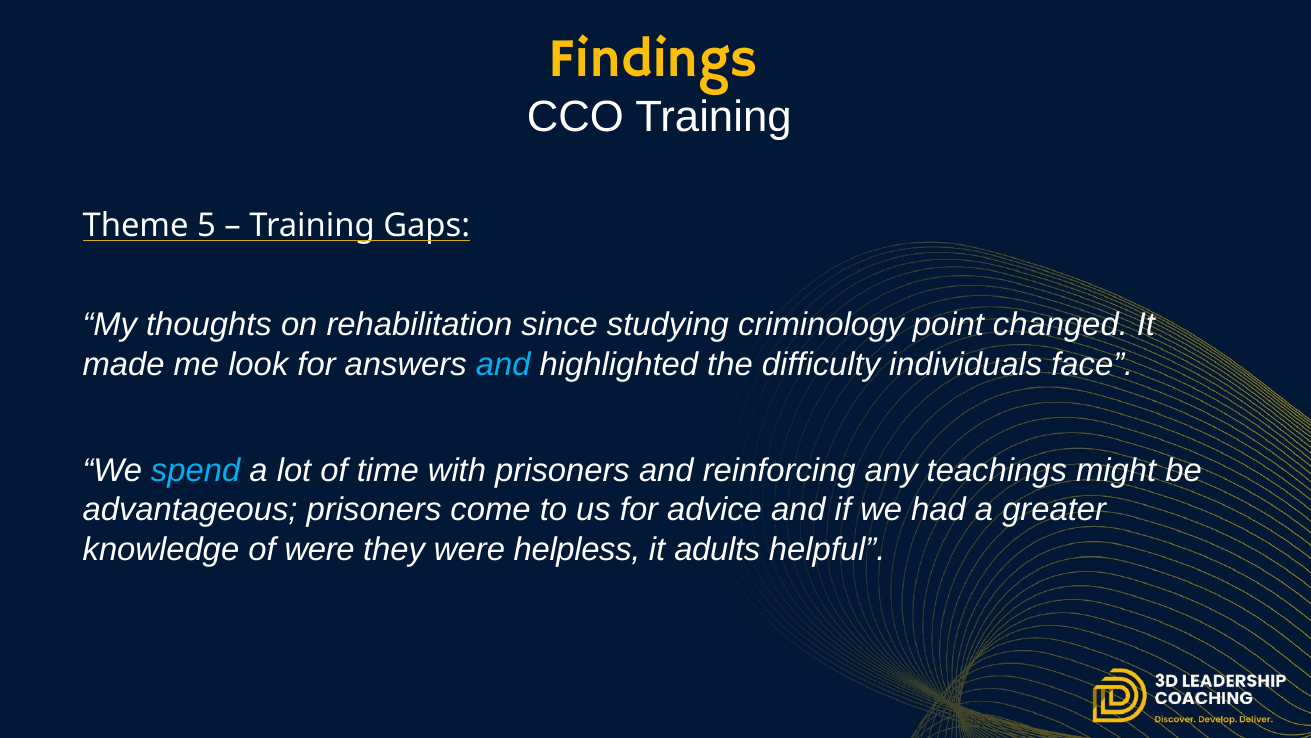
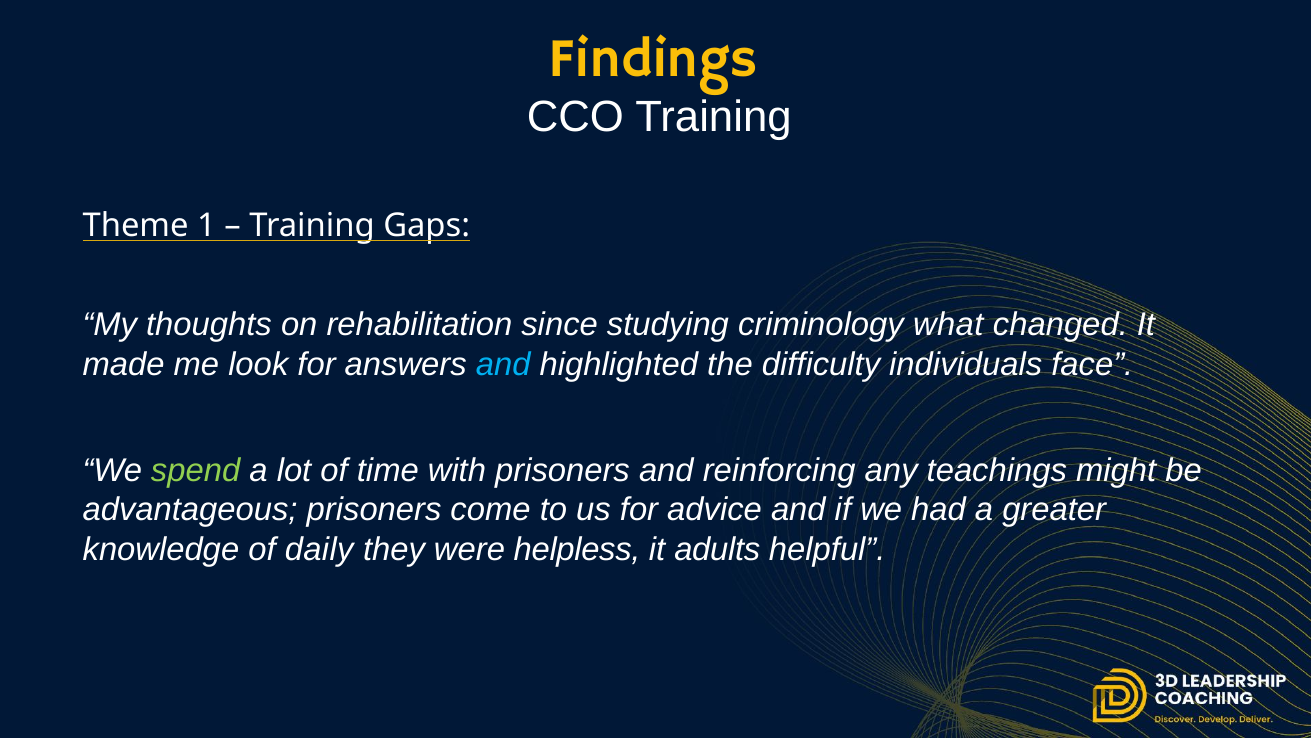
5: 5 -> 1 (207, 225)
point: point -> what (948, 325)
spend colour: light blue -> light green (196, 470)
of were: were -> daily (319, 549)
